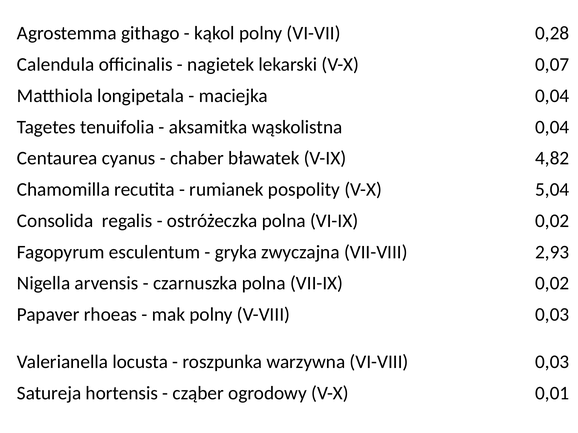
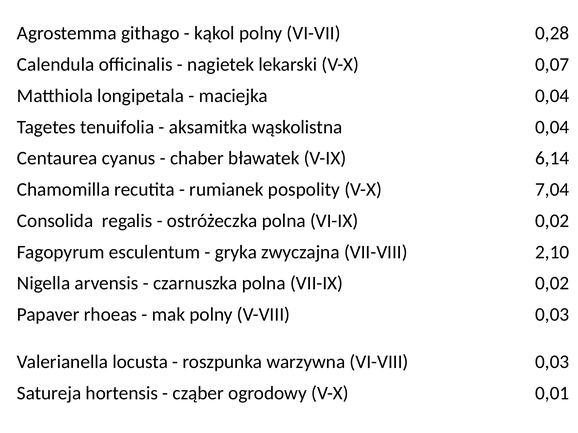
4,82: 4,82 -> 6,14 (552, 158)
5,04: 5,04 -> 7,04 (552, 190)
2,93: 2,93 -> 2,10 (552, 252)
